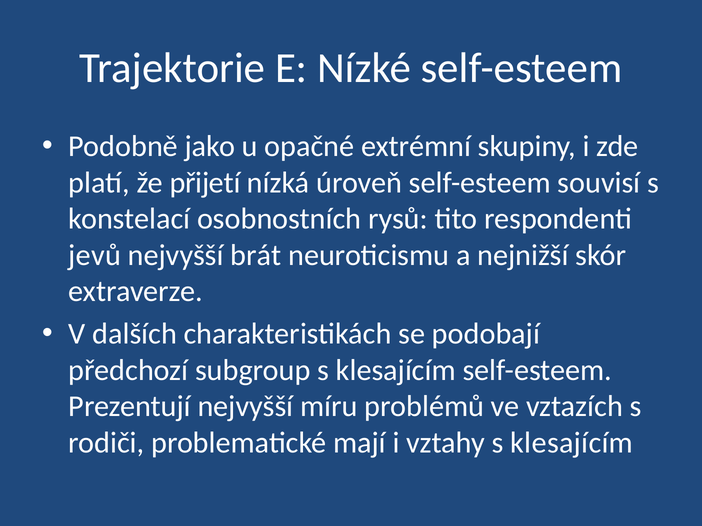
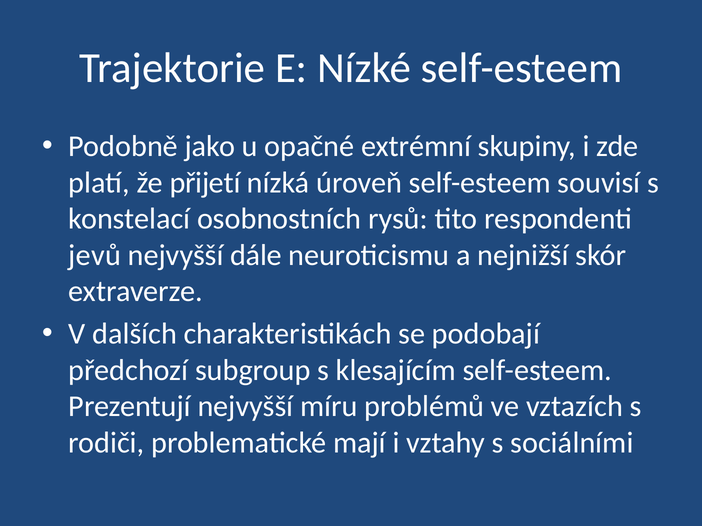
brát: brát -> dále (256, 255)
vztahy s klesajícím: klesajícím -> sociálními (572, 443)
